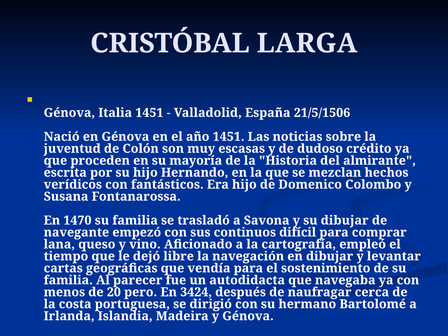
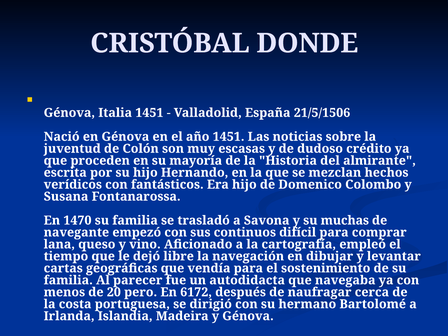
LARGA: LARGA -> DONDE (307, 43)
su dibujar: dibujar -> muchas (345, 220)
3424: 3424 -> 6172 (196, 292)
